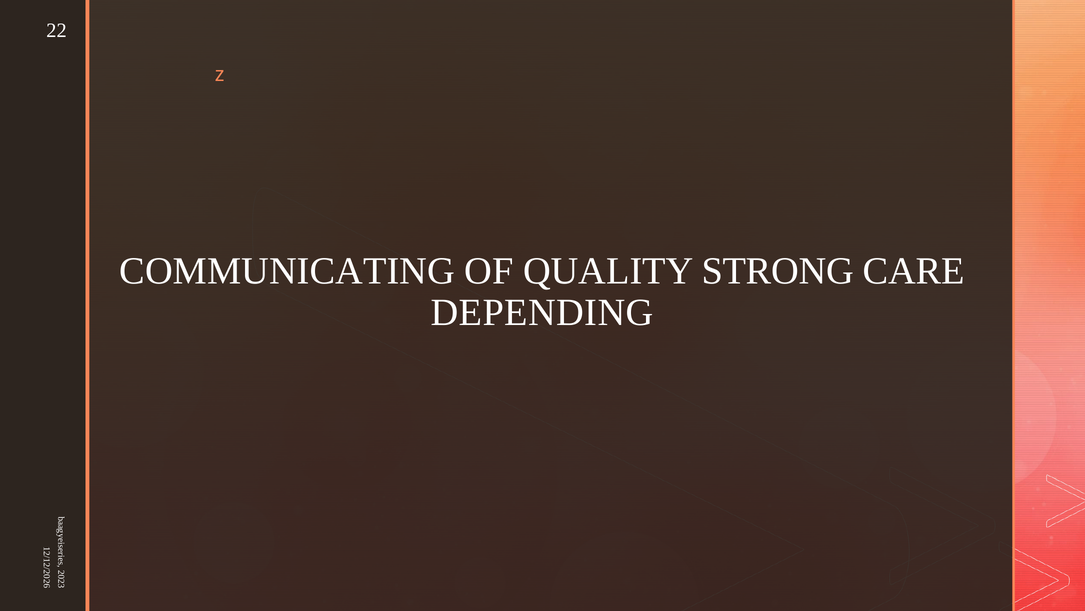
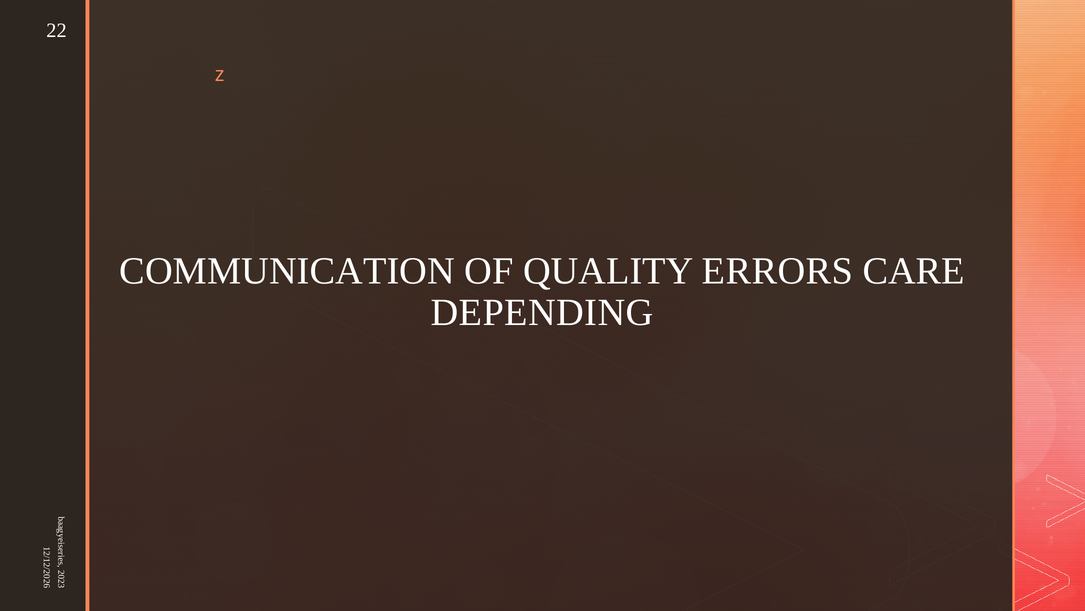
COMMUNICATING: COMMUNICATING -> COMMUNICATION (287, 271)
STRONG: STRONG -> ERRORS (777, 271)
